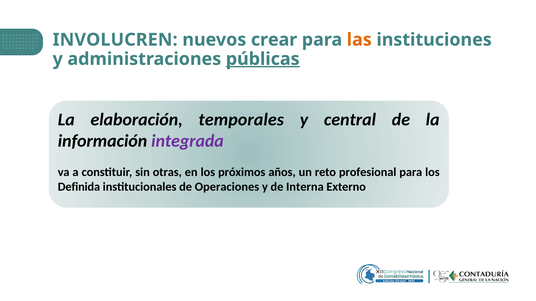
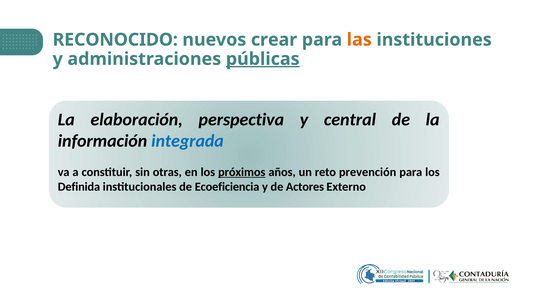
INVOLUCREN: INVOLUCREN -> RECONOCIDO (115, 40)
temporales: temporales -> perspectiva (241, 120)
integrada colour: purple -> blue (187, 141)
próximos underline: none -> present (242, 172)
profesional: profesional -> prevención (368, 172)
Operaciones: Operaciones -> Ecoeficiencia (227, 187)
Interna: Interna -> Actores (305, 187)
